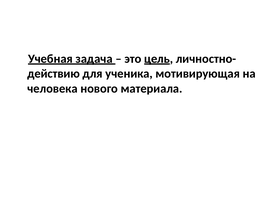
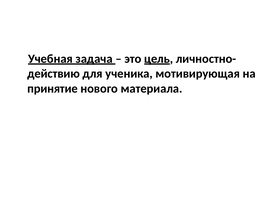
человека: человека -> принятие (53, 89)
